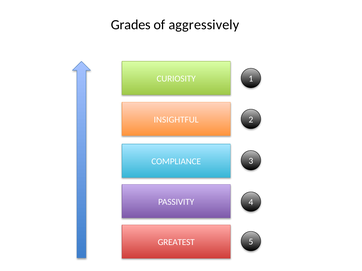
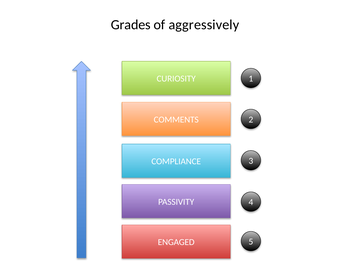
INSIGHTFUL: INSIGHTFUL -> COMMENTS (176, 120)
GREATEST: GREATEST -> ENGAGED (176, 243)
